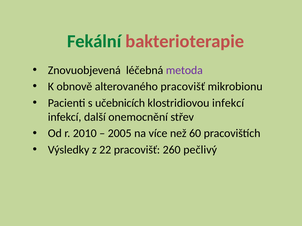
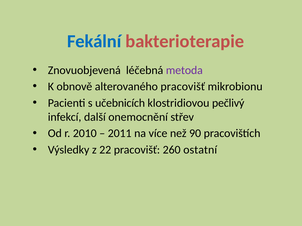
Fekální colour: green -> blue (94, 41)
klostridiovou infekcí: infekcí -> pečlivý (228, 103)
2005: 2005 -> 2011 (120, 134)
60: 60 -> 90 (195, 134)
pečlivý: pečlivý -> ostatní (200, 150)
